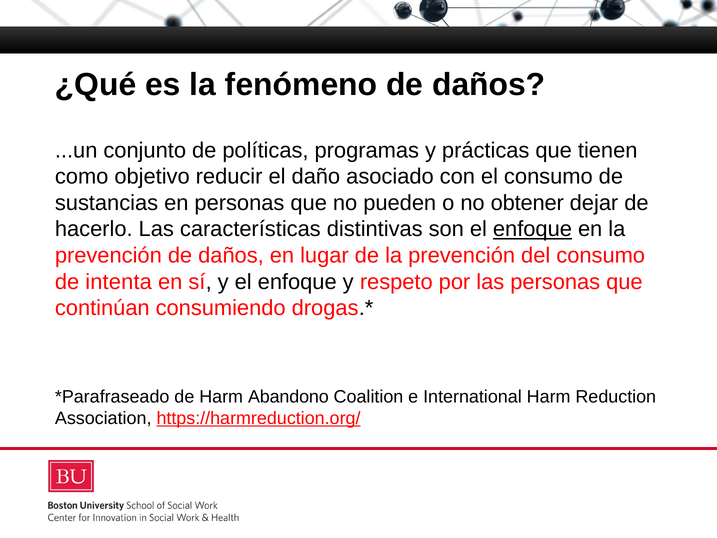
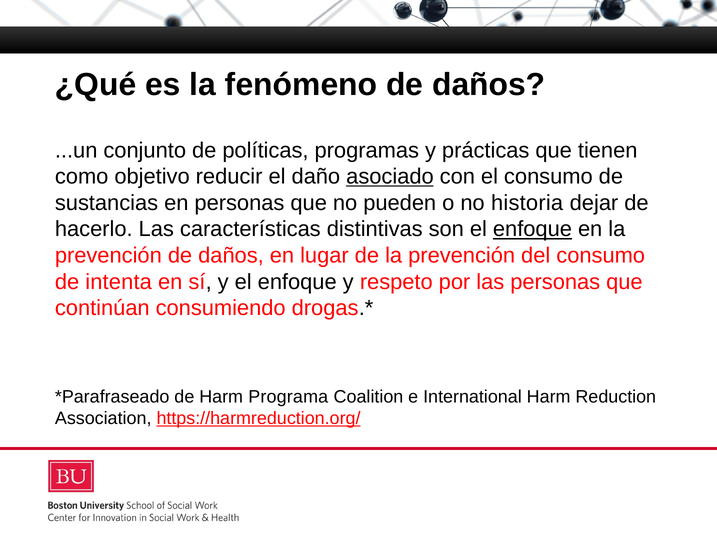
asociado underline: none -> present (390, 177)
obtener: obtener -> historia (527, 203)
Abandono: Abandono -> Programa (288, 396)
